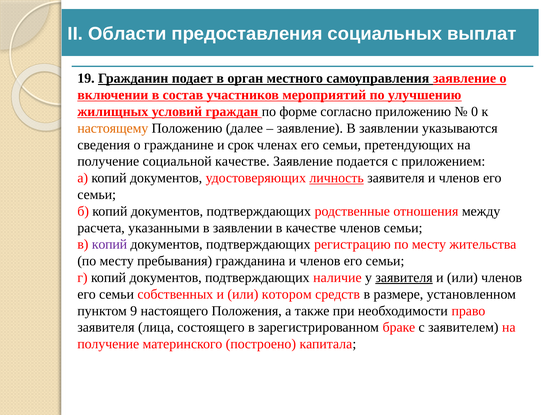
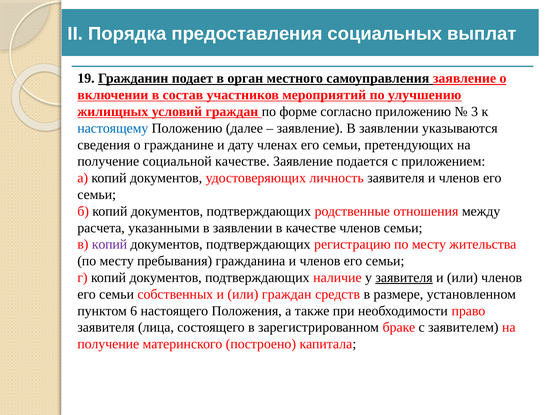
Области: Области -> Порядка (127, 34)
0: 0 -> 3 (475, 112)
настоящему colour: orange -> blue (113, 128)
срок: срок -> дату (241, 145)
личность underline: present -> none (337, 178)
или котором: котором -> граждан (287, 294)
9: 9 -> 6 (134, 311)
